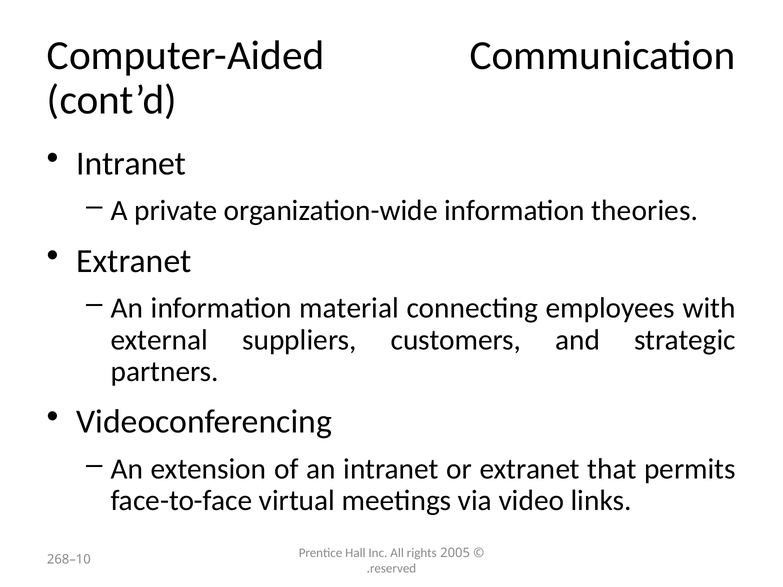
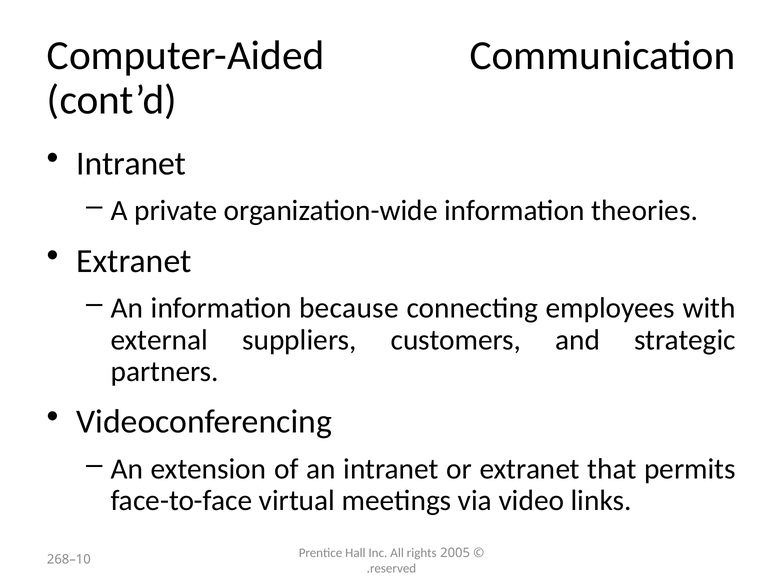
material: material -> because (349, 308)
